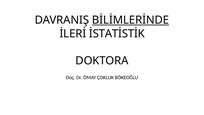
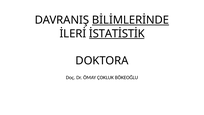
İSTATİSTİK underline: none -> present (117, 34)
